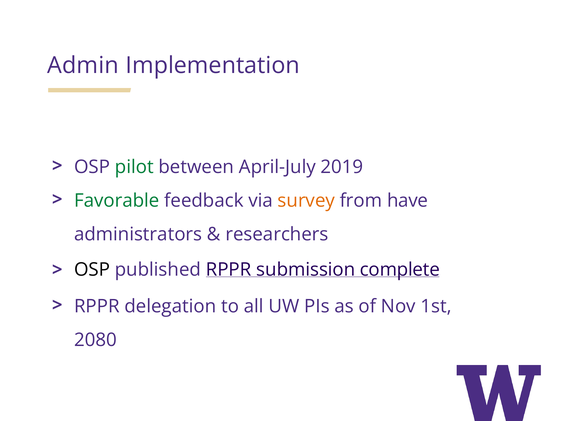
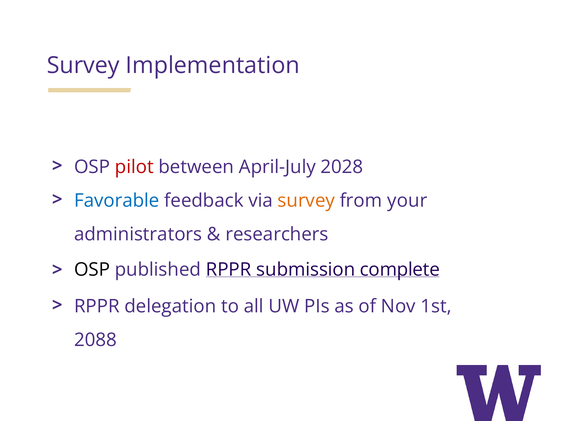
Admin: Admin -> Survey (83, 65)
pilot colour: green -> red (134, 167)
2019: 2019 -> 2028 (342, 167)
Favorable colour: green -> blue (117, 201)
have: have -> your (407, 201)
2080: 2080 -> 2088 (95, 340)
